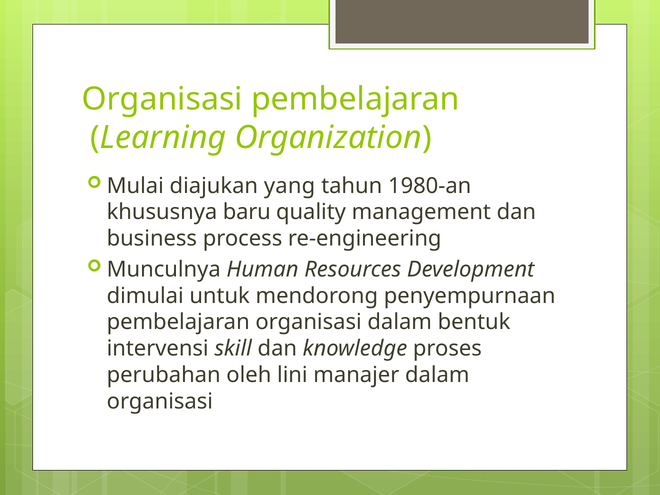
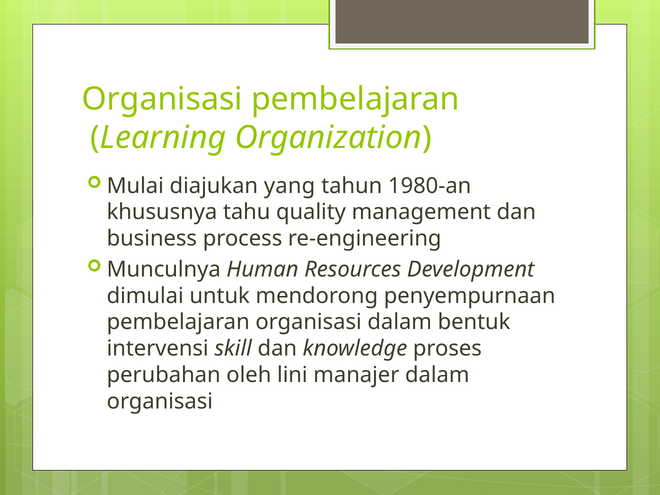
baru: baru -> tahu (247, 212)
